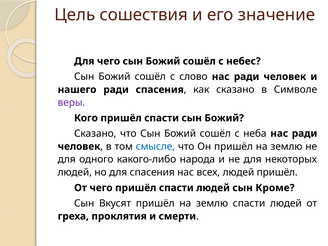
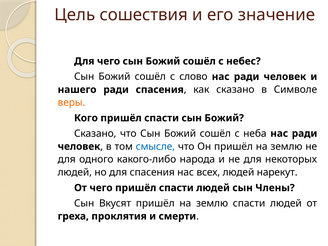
веры colour: purple -> orange (71, 103)
людей пришёл: пришёл -> нарекут (277, 172)
Кроме: Кроме -> Члены (275, 188)
